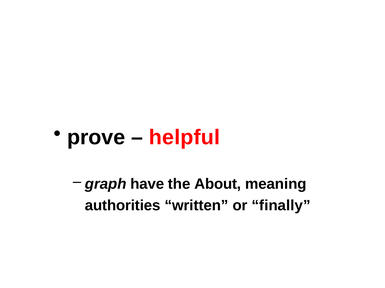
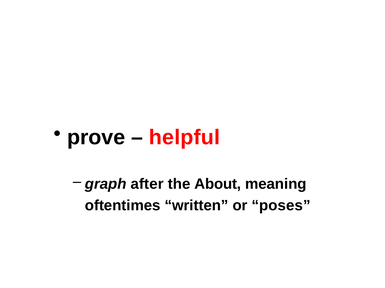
have: have -> after (147, 184)
authorities: authorities -> oftentimes (123, 206)
finally: finally -> poses (281, 206)
